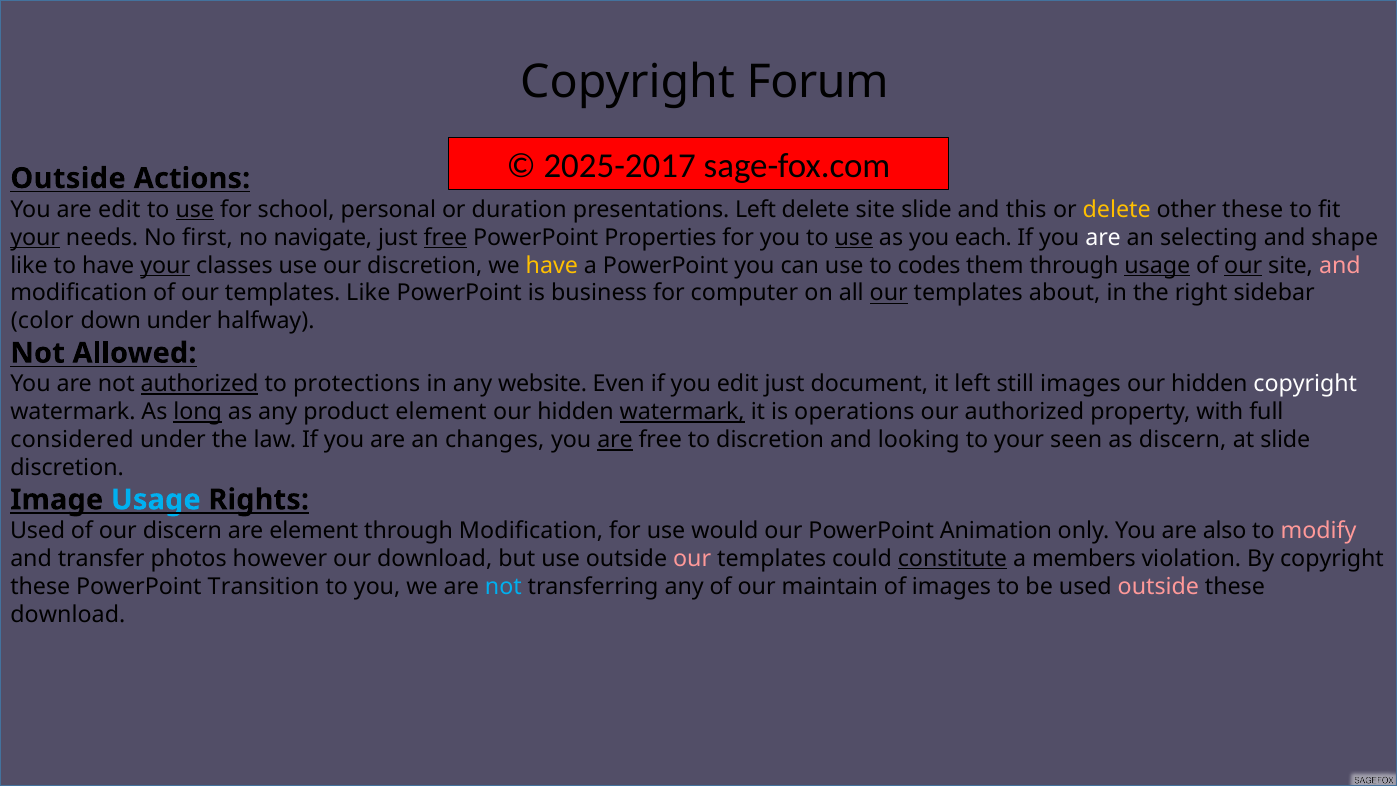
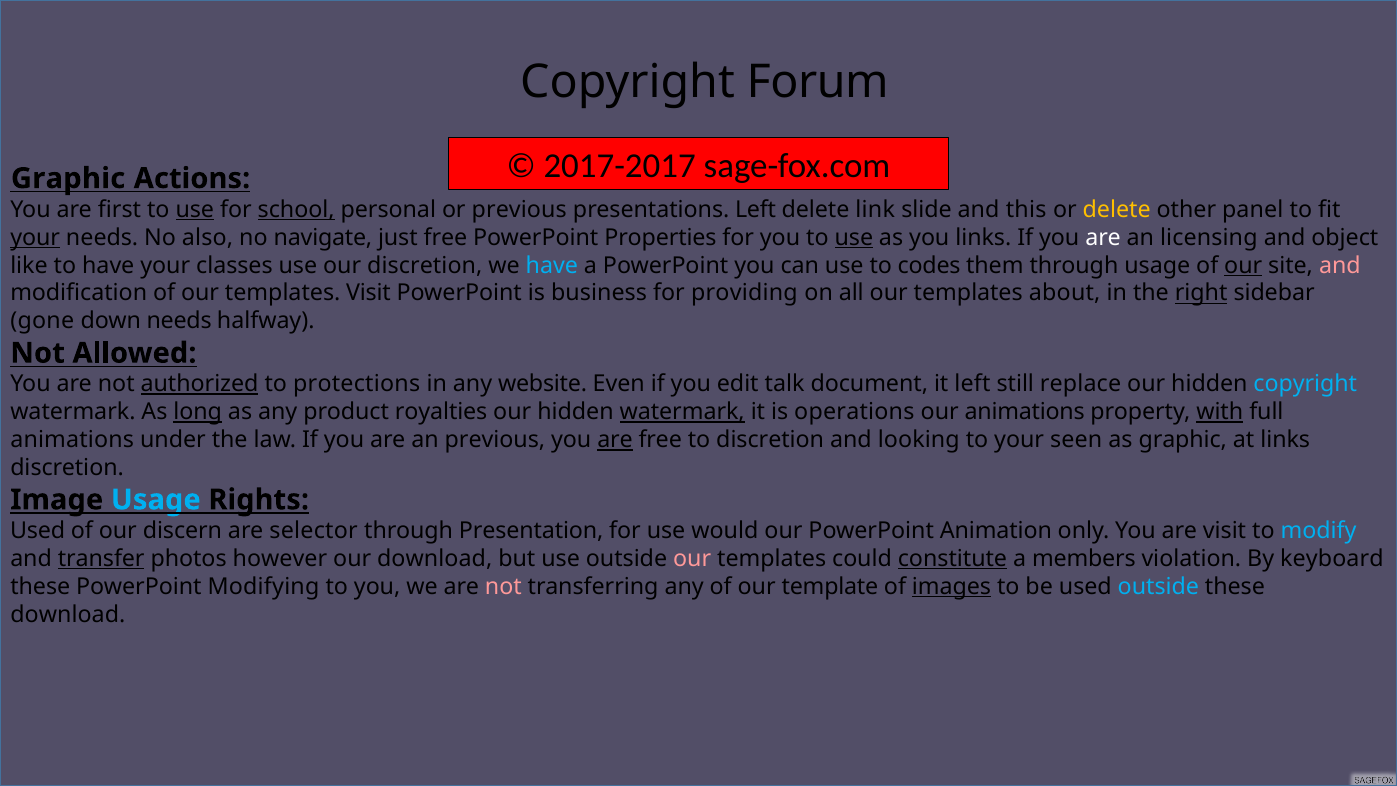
2025-2017: 2025-2017 -> 2017-2017 (620, 166)
Outside: Outside -> Graphic (68, 178)
are edit: edit -> first (119, 209)
school underline: none -> present (296, 209)
or duration: duration -> previous (519, 209)
delete site: site -> link (875, 209)
other these: these -> panel (1253, 209)
first: first -> also (208, 237)
free underline: present -> none (445, 237)
you each: each -> links (983, 237)
selecting: selecting -> licensing (1209, 237)
shape: shape -> object (1345, 237)
your underline: present -> none (165, 265)
have colour: yellow -> light blue (552, 265)
usage underline: present -> none (1157, 265)
templates Like: Like -> Visit (369, 293)
computer: computer -> providing (744, 293)
our underline: present -> none (889, 293)
right underline: none -> present (1201, 293)
color: color -> gone (42, 321)
down under: under -> needs (179, 321)
edit just: just -> talk (785, 384)
still images: images -> replace (1081, 384)
copyright colour: white -> light blue (1305, 384)
product element: element -> royalties (441, 412)
our authorized: authorized -> animations (1025, 412)
with underline: none -> present (1220, 412)
considered: considered -> animations (72, 440)
an changes: changes -> previous (495, 440)
as discern: discern -> graphic (1183, 440)
at slide: slide -> links (1285, 440)
are element: element -> selector (314, 531)
through Modification: Modification -> Presentation (531, 531)
are also: also -> visit (1224, 531)
modify colour: pink -> light blue (1319, 531)
transfer underline: none -> present (101, 559)
By copyright: copyright -> keyboard (1332, 559)
Transition: Transition -> Modifying (263, 587)
not colour: light blue -> pink (503, 587)
maintain: maintain -> template (830, 587)
images underline: none -> present (952, 587)
outside colour: pink -> light blue (1158, 587)
